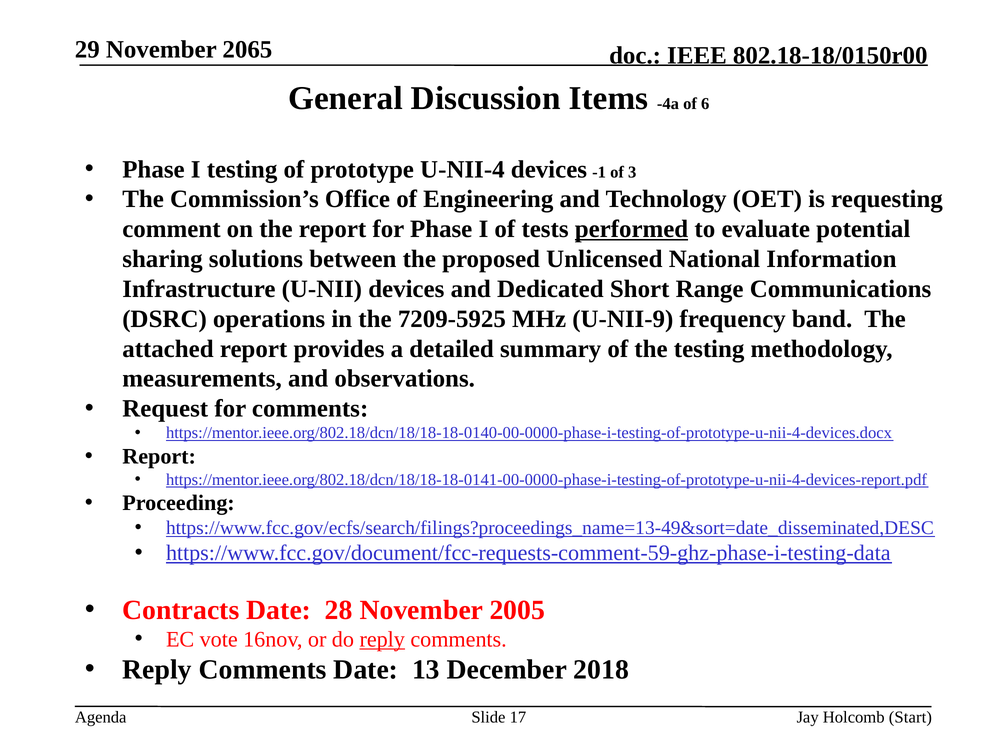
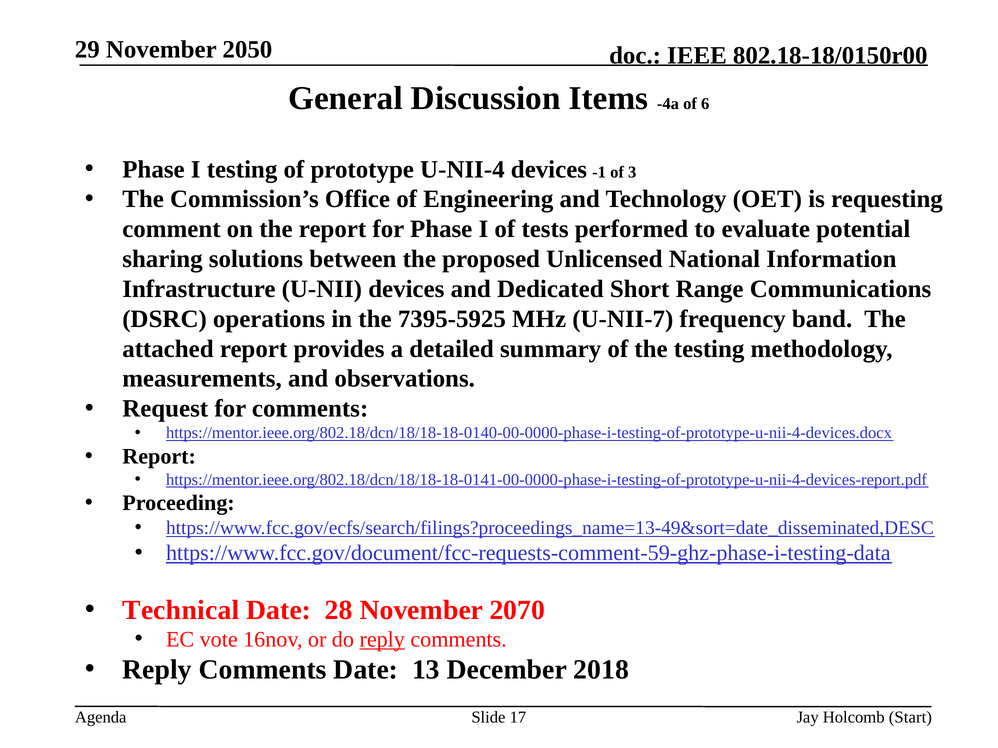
2065: 2065 -> 2050 (247, 50)
performed underline: present -> none (632, 229)
7209-5925: 7209-5925 -> 7395-5925 (452, 319)
U-NII-9: U-NII-9 -> U-NII-7 (623, 319)
Contracts: Contracts -> Technical (181, 610)
2005: 2005 -> 2070 (517, 610)
